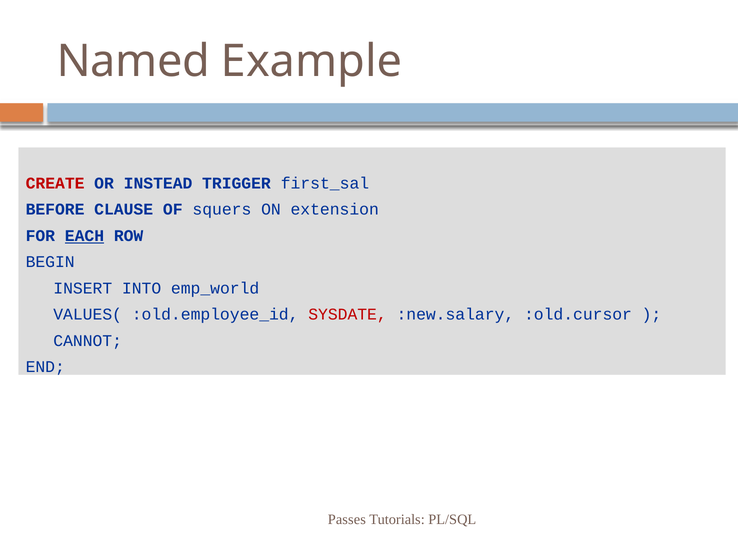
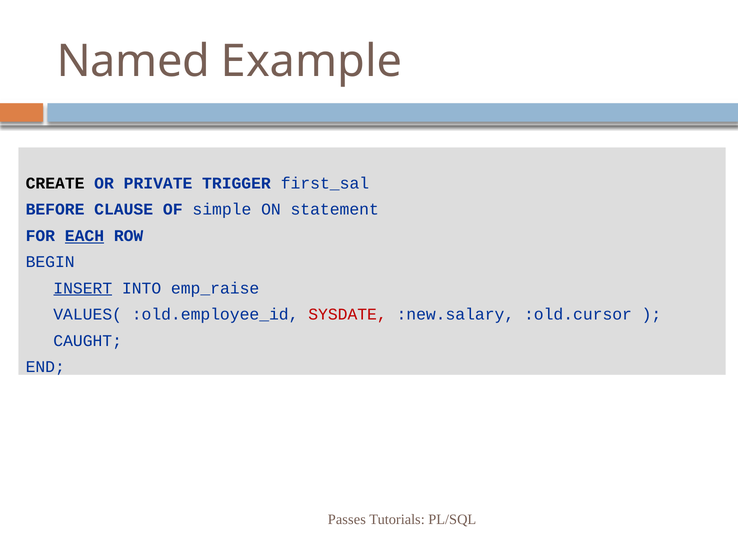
CREATE colour: red -> black (55, 184)
INSTEAD: INSTEAD -> PRIVATE (158, 184)
squers: squers -> simple (222, 210)
extension: extension -> statement (335, 210)
INSERT underline: none -> present (83, 288)
emp_world: emp_world -> emp_raise (215, 288)
CANNOT: CANNOT -> CAUGHT (88, 341)
